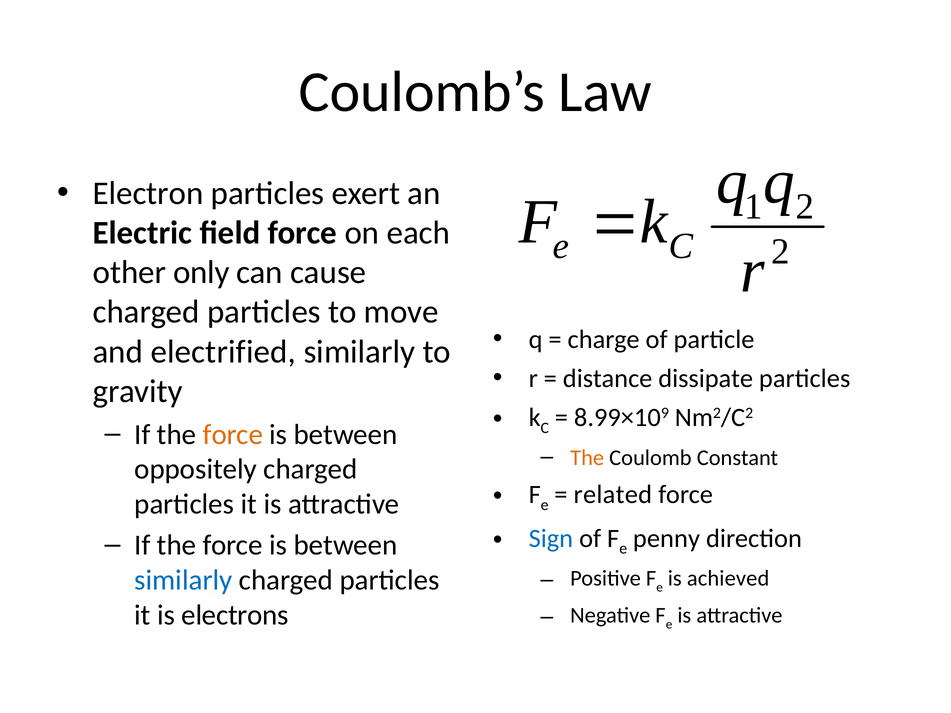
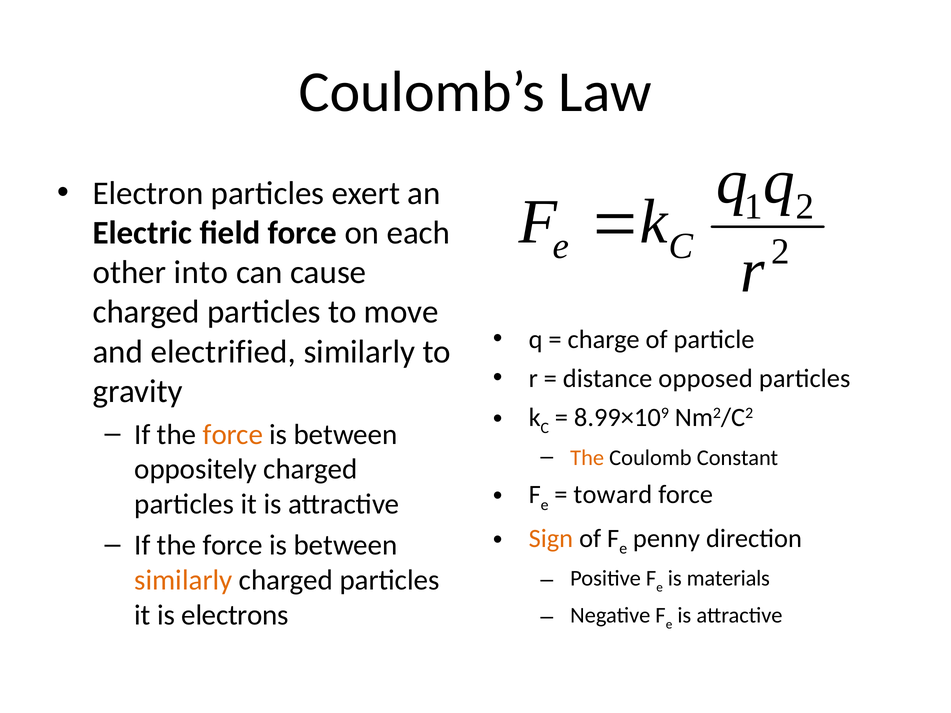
only: only -> into (201, 273)
dissipate: dissipate -> opposed (706, 379)
related: related -> toward (613, 495)
Sign colour: blue -> orange (551, 539)
similarly colour: blue -> orange (183, 580)
achieved: achieved -> materials (728, 579)
